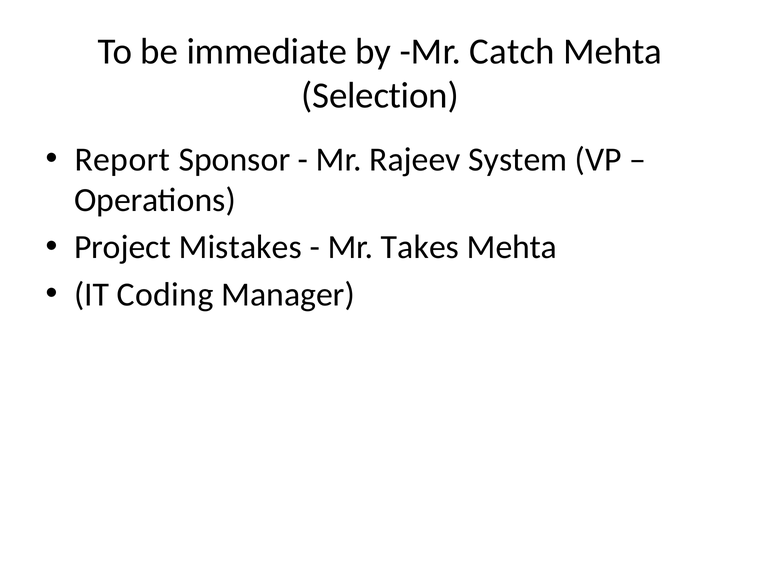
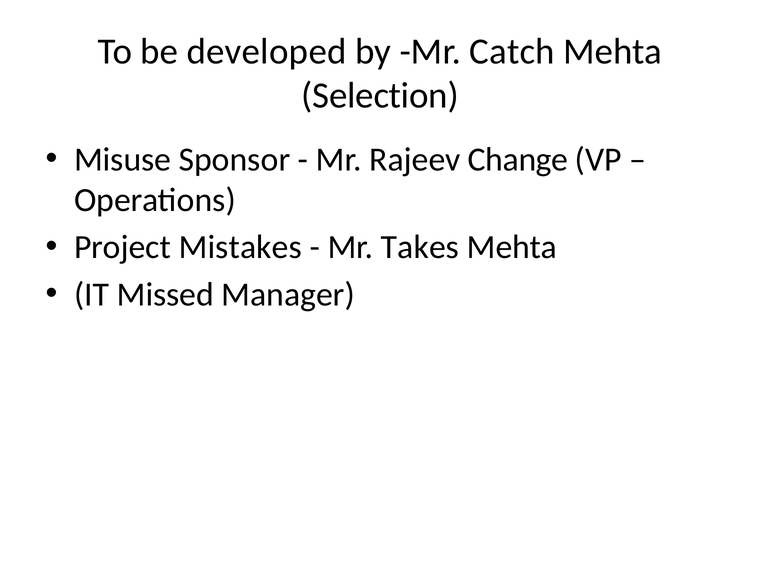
immediate: immediate -> developed (267, 51)
Report: Report -> Misuse (123, 159)
System: System -> Change (518, 159)
Coding: Coding -> Missed (165, 295)
